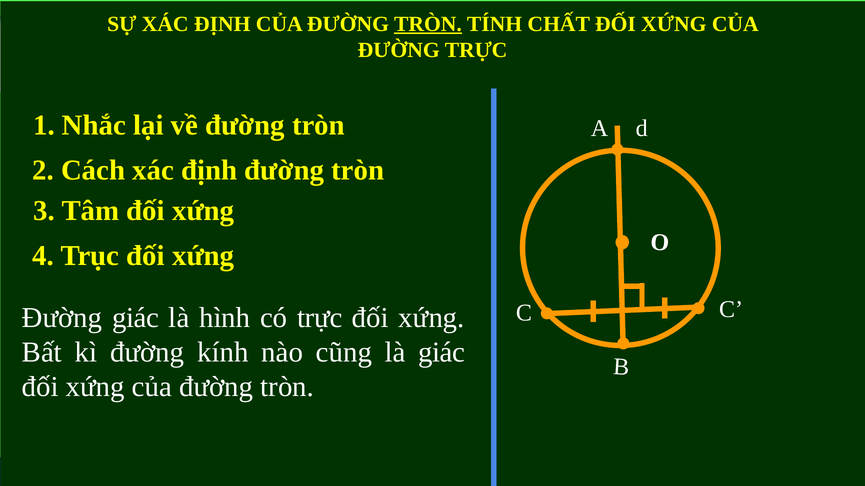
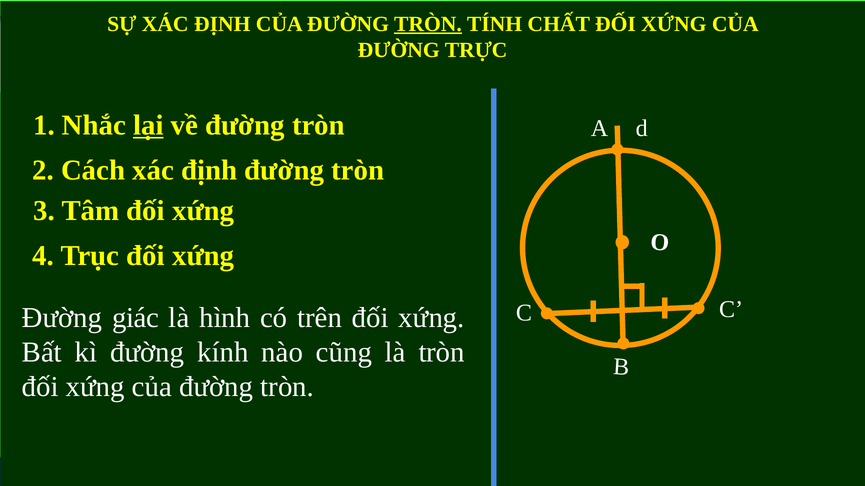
lại underline: none -> present (148, 126)
có trực: trực -> trên (320, 318)
là giác: giác -> tròn (442, 353)
